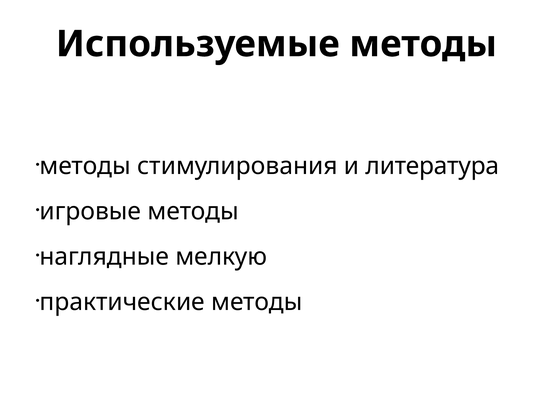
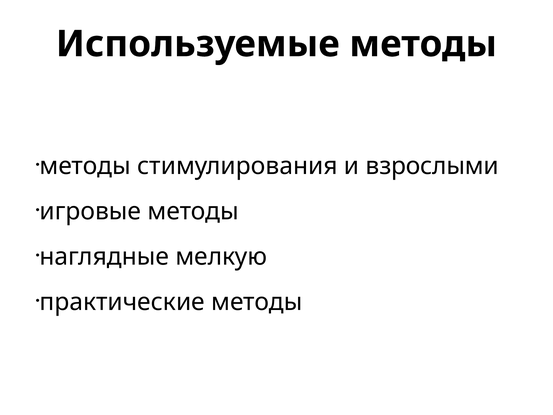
литература: литература -> взрослыми (432, 166)
